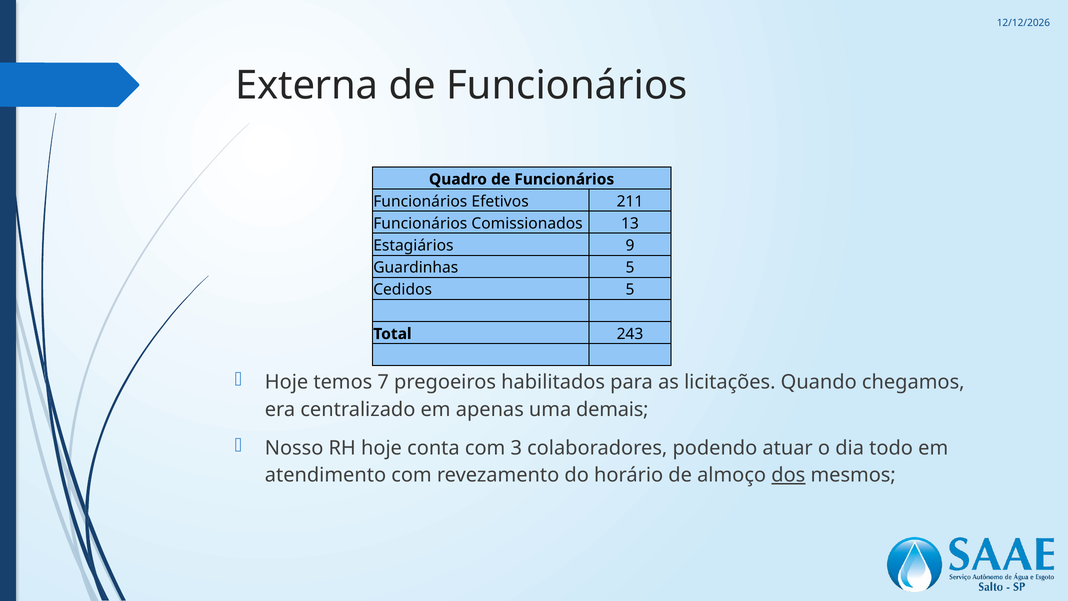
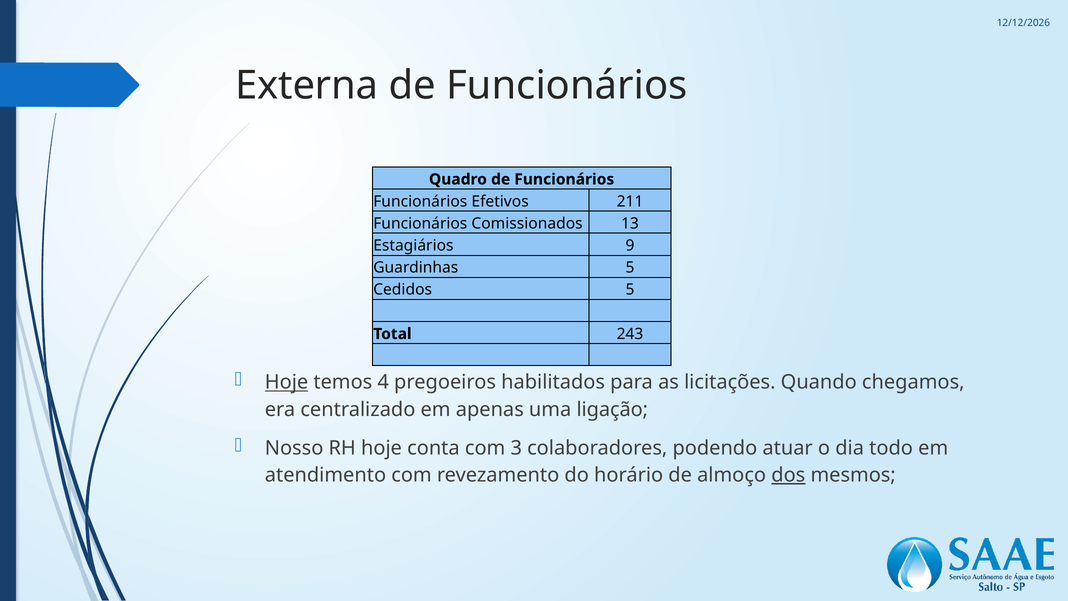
Hoje underline: none -> present (287, 382)
7: 7 -> 4 (383, 382)
demais: demais -> ligação (612, 409)
